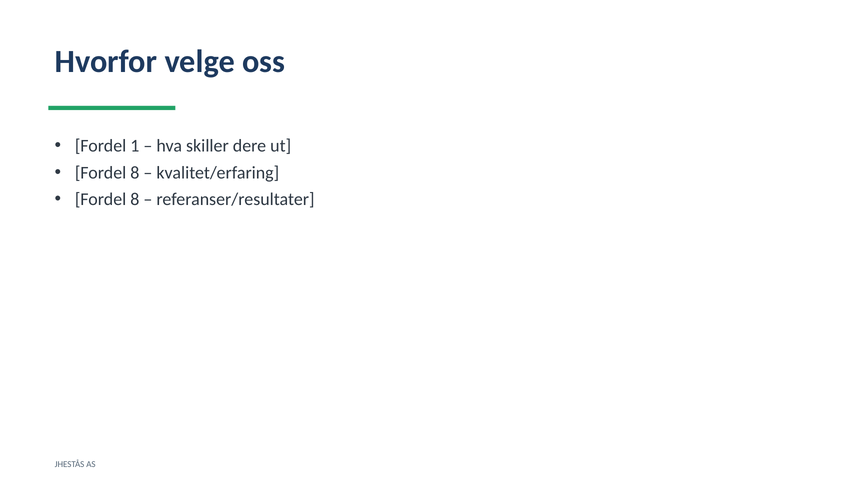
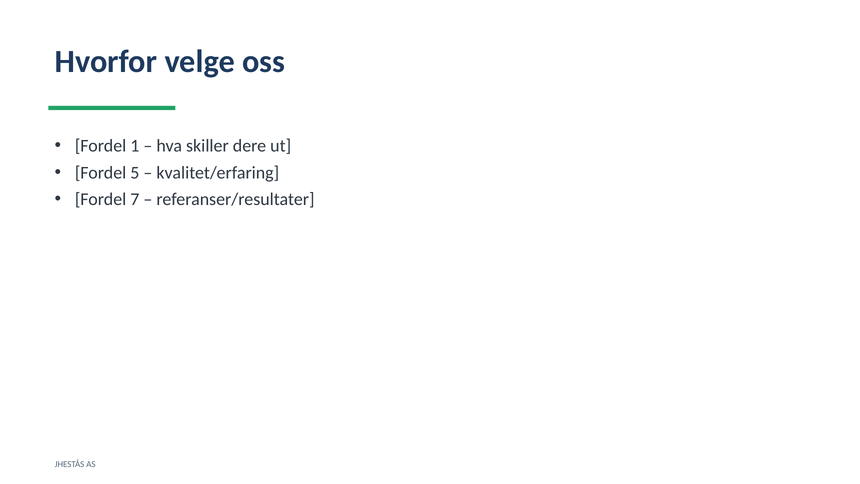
8: 8 -> 5 (135, 173)
8: 8 -> 7 (135, 199)
